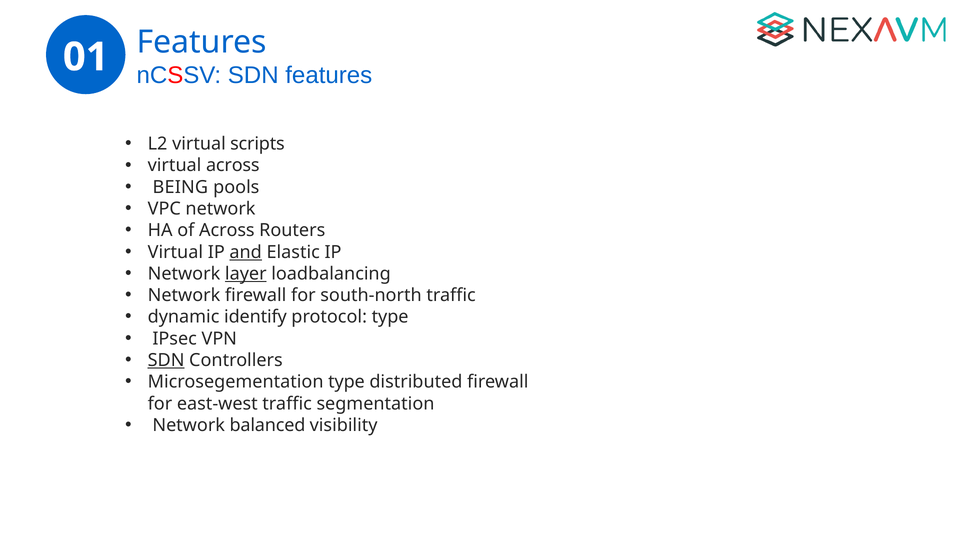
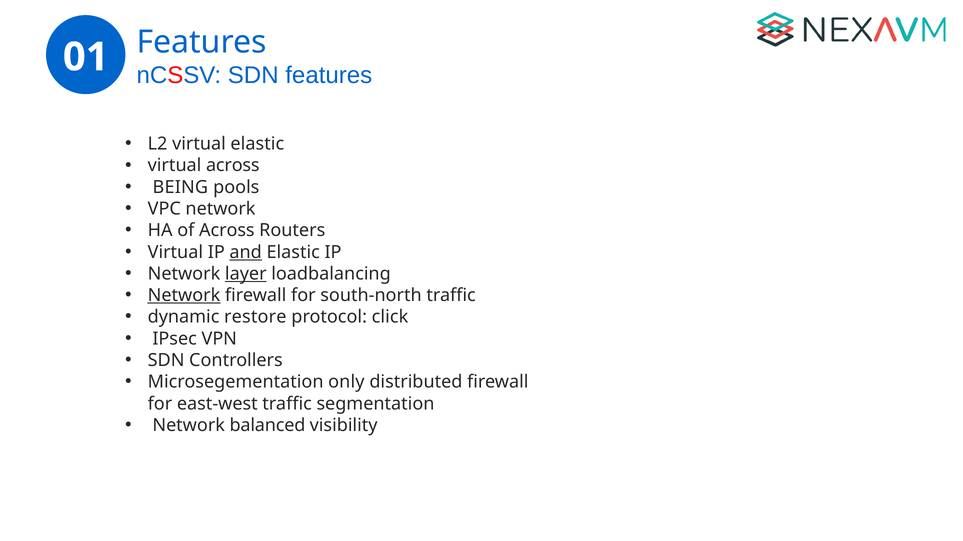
virtual scripts: scripts -> elastic (257, 144)
Network underline: none -> present (184, 296)
identify: identify -> restore (255, 317)
protocol type: type -> click (390, 317)
SDN underline: present -> none (166, 361)
Microsegementation type: type -> only (346, 382)
